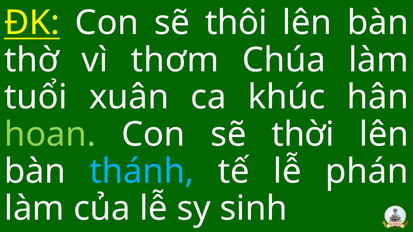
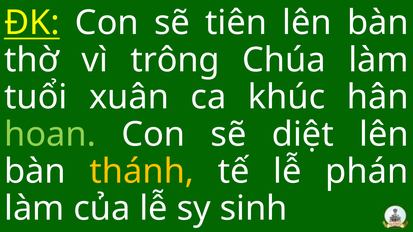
thôi: thôi -> tiên (236, 23)
thơm: thơm -> trông (175, 60)
thời: thời -> diệt (303, 135)
thánh colour: light blue -> yellow (142, 172)
